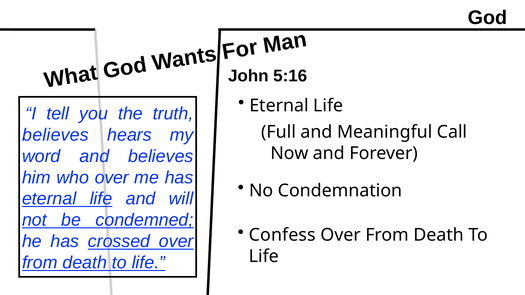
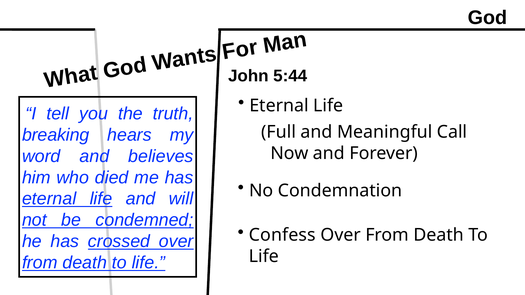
5:16: 5:16 -> 5:44 (290, 76)
believes: believes -> breaking (56, 135)
who over: over -> died (112, 178)
